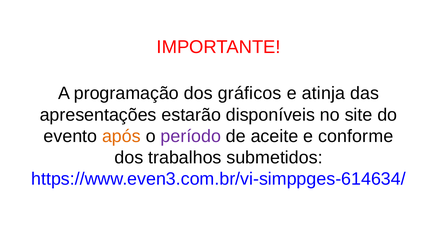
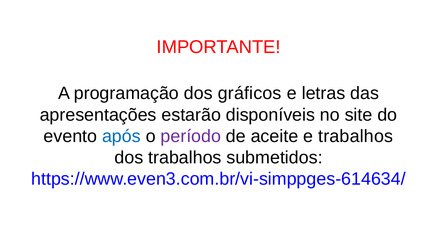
atinja: atinja -> letras (324, 93)
após colour: orange -> blue (121, 136)
e conforme: conforme -> trabalhos (356, 136)
